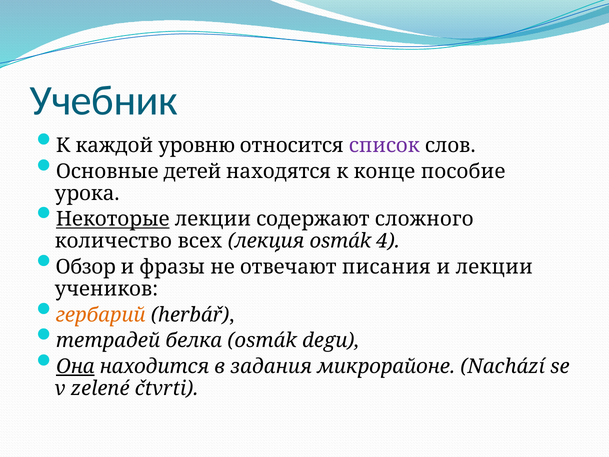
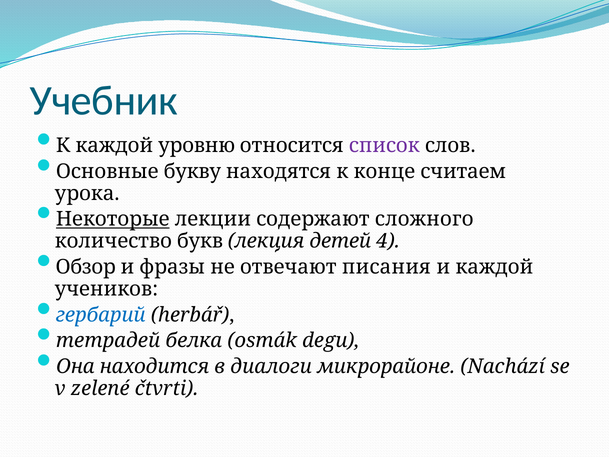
детей: детей -> букву (192, 171)
пособие: пособие -> считаем (463, 171)
всех: всех -> букв (200, 241)
лекция osmák: osmák -> детей (340, 241)
и лекции: лекции -> каждой (494, 267)
гербарий colour: orange -> blue (101, 315)
Она underline: present -> none (75, 366)
задания: задания -> диалоги (271, 366)
